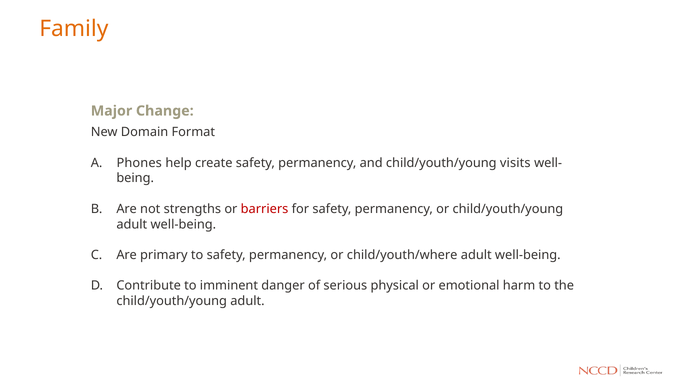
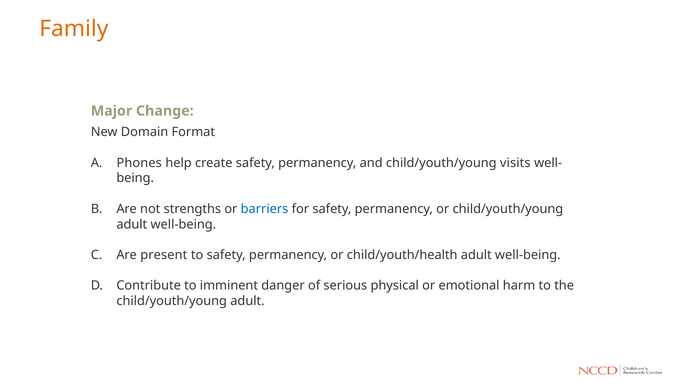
barriers colour: red -> blue (265, 209)
primary: primary -> present (164, 255)
child/youth/where: child/youth/where -> child/youth/health (402, 255)
